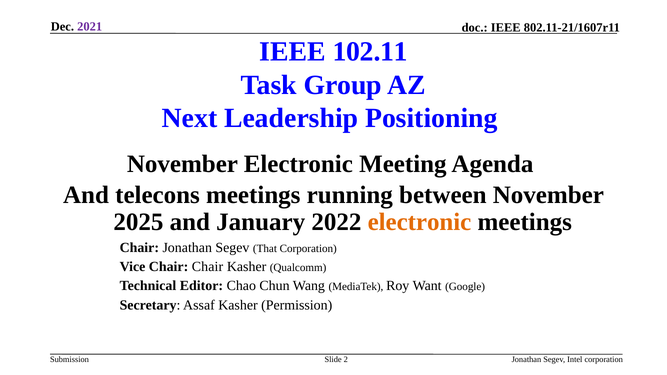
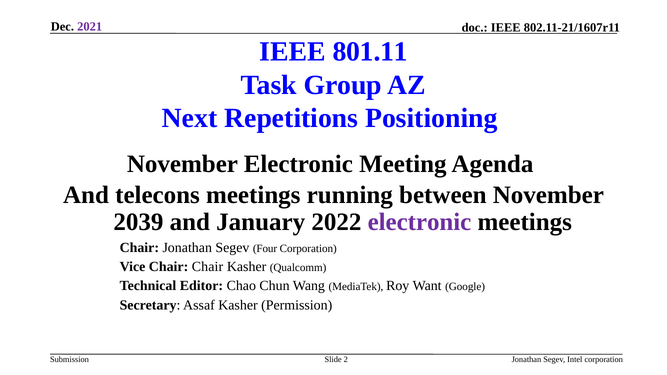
102.11: 102.11 -> 801.11 (370, 52)
Leadership: Leadership -> Repetitions (291, 118)
2025: 2025 -> 2039 (138, 222)
electronic colour: orange -> purple (420, 222)
That: That -> Four (265, 248)
